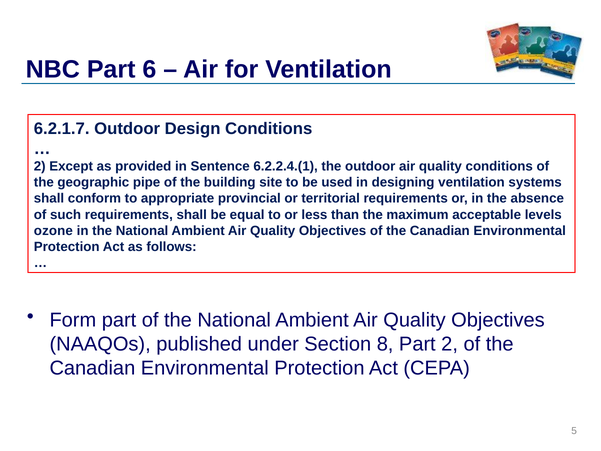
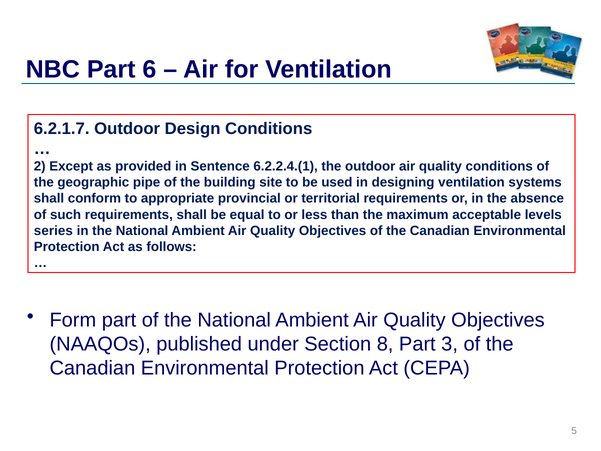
ozone: ozone -> series (53, 231)
Part 2: 2 -> 3 (450, 344)
